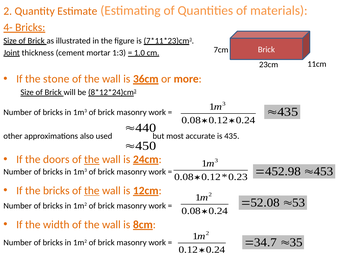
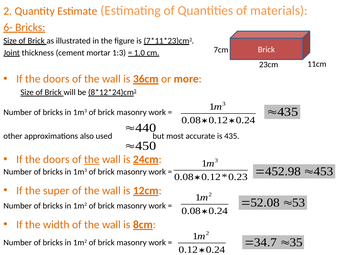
4-: 4- -> 6- (8, 28)
stone: stone -> doors (56, 79)
the bricks: bricks -> super (56, 191)
the underline: present -> none (92, 191)
